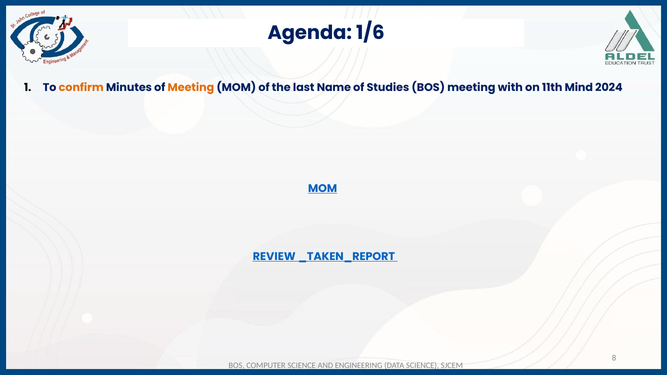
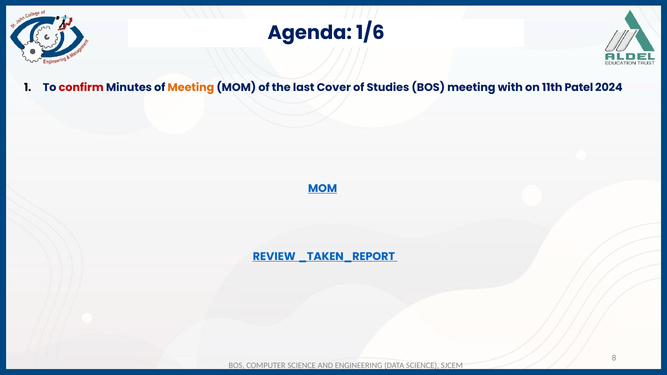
confirm colour: orange -> red (81, 87)
Name: Name -> Cover (334, 87)
Mind: Mind -> Patel (579, 87)
